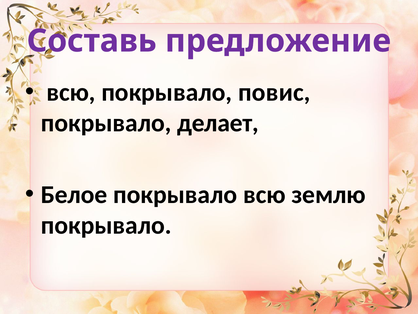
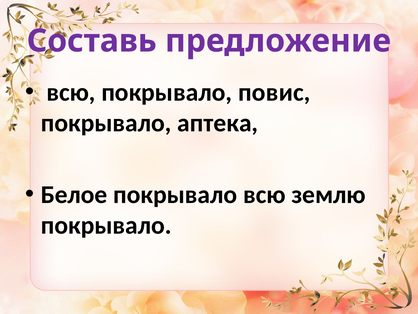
делает: делает -> аптека (218, 123)
